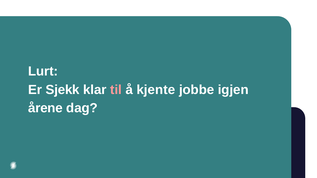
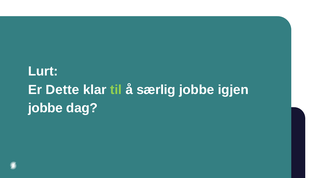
Sjekk: Sjekk -> Dette (62, 90)
til colour: pink -> light green (116, 90)
kjente: kjente -> særlig (156, 90)
årene: årene -> jobbe (45, 108)
